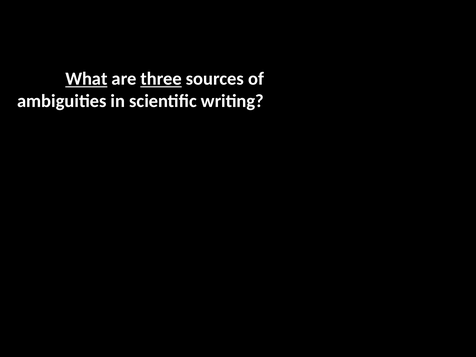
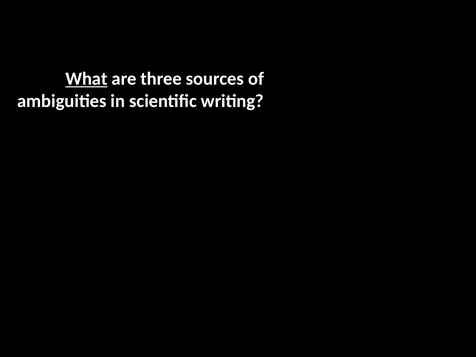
three underline: present -> none (161, 79)
